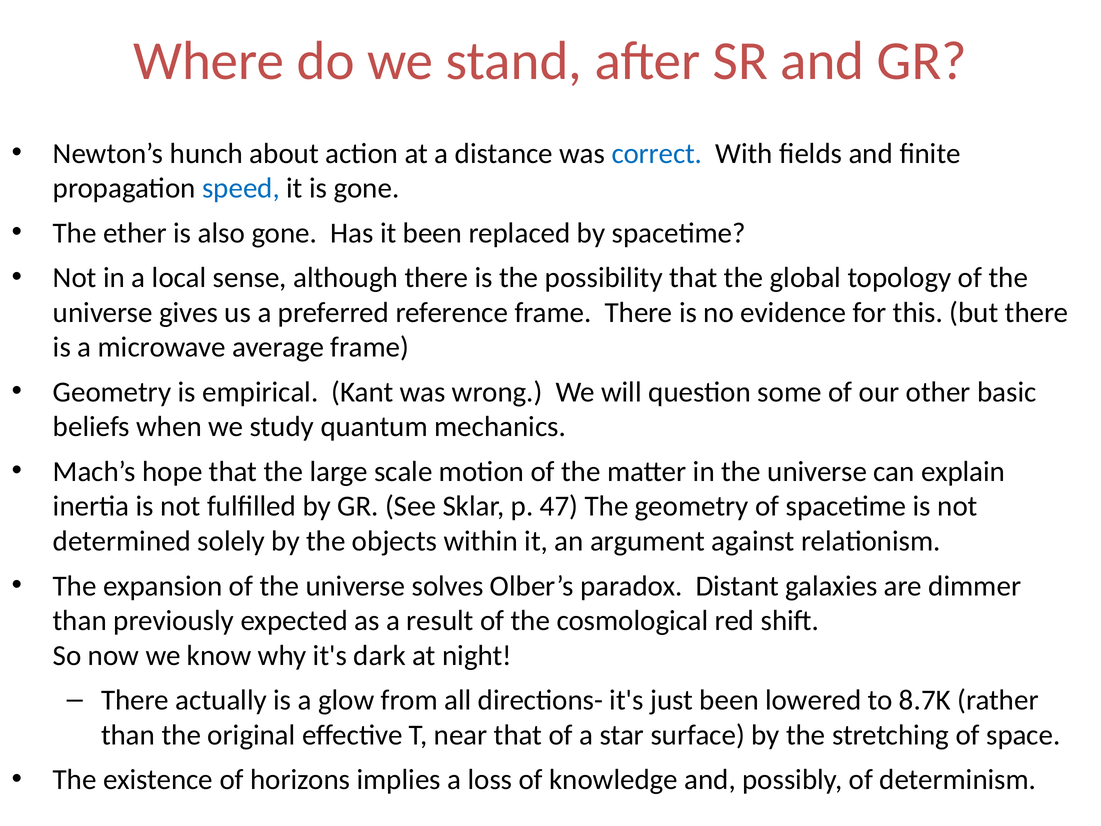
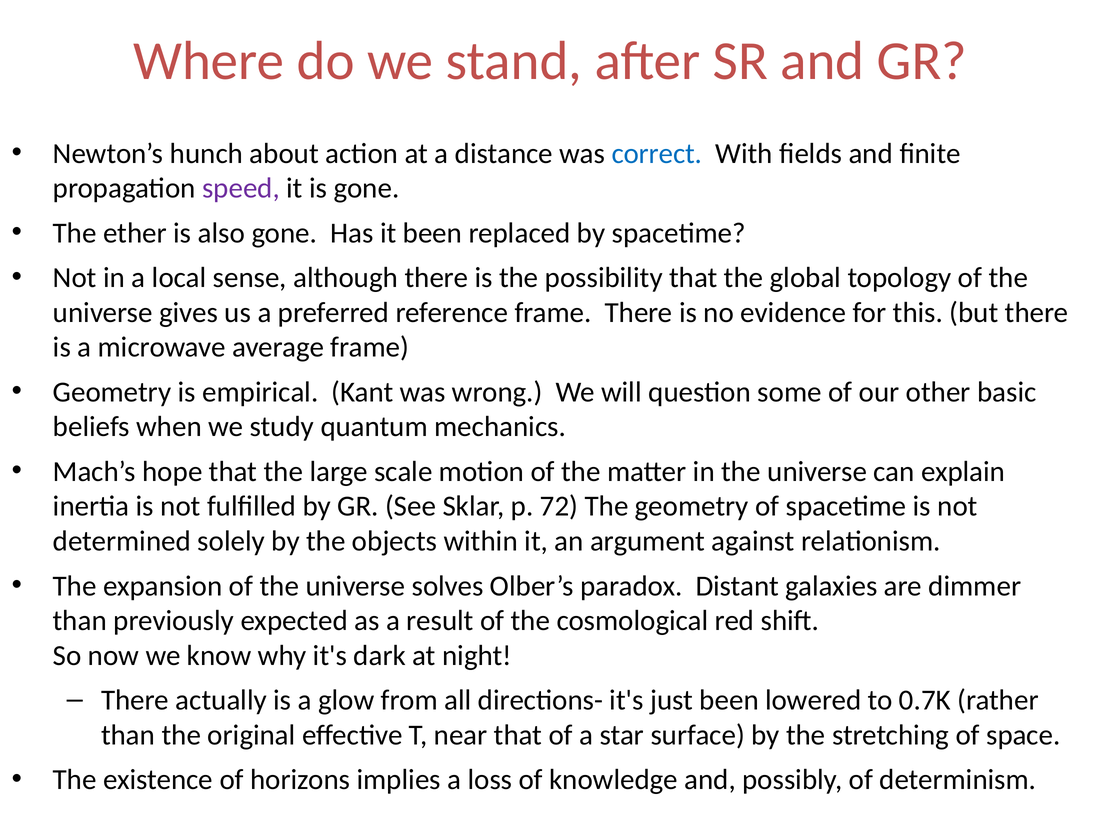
speed colour: blue -> purple (241, 188)
47: 47 -> 72 (559, 506)
8.7K: 8.7K -> 0.7K (925, 700)
